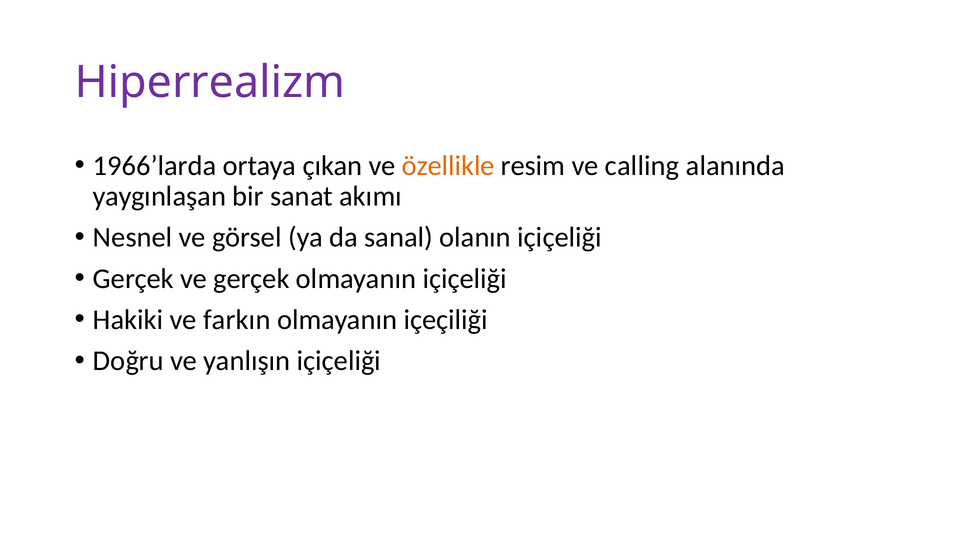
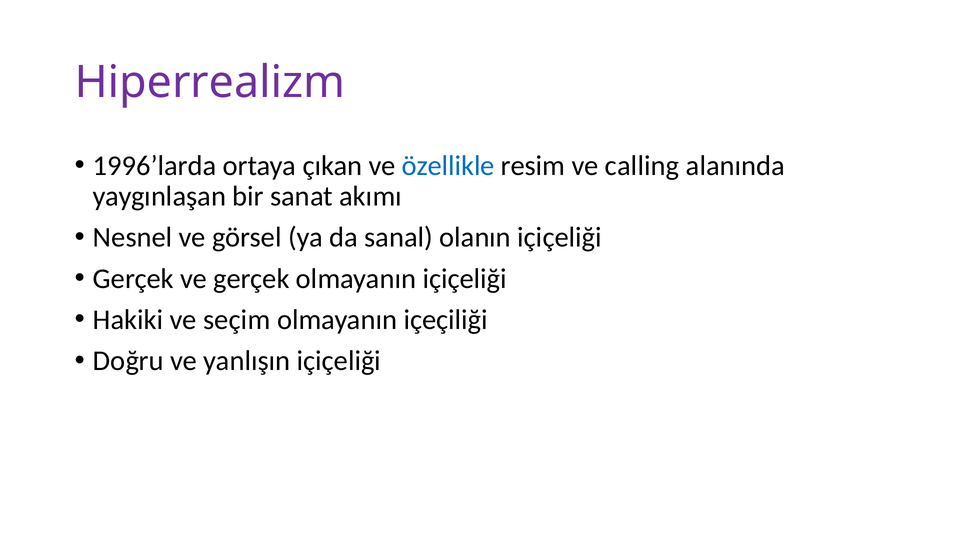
1966’larda: 1966’larda -> 1996’larda (155, 166)
özellikle colour: orange -> blue (448, 166)
farkın: farkın -> seçim (237, 320)
